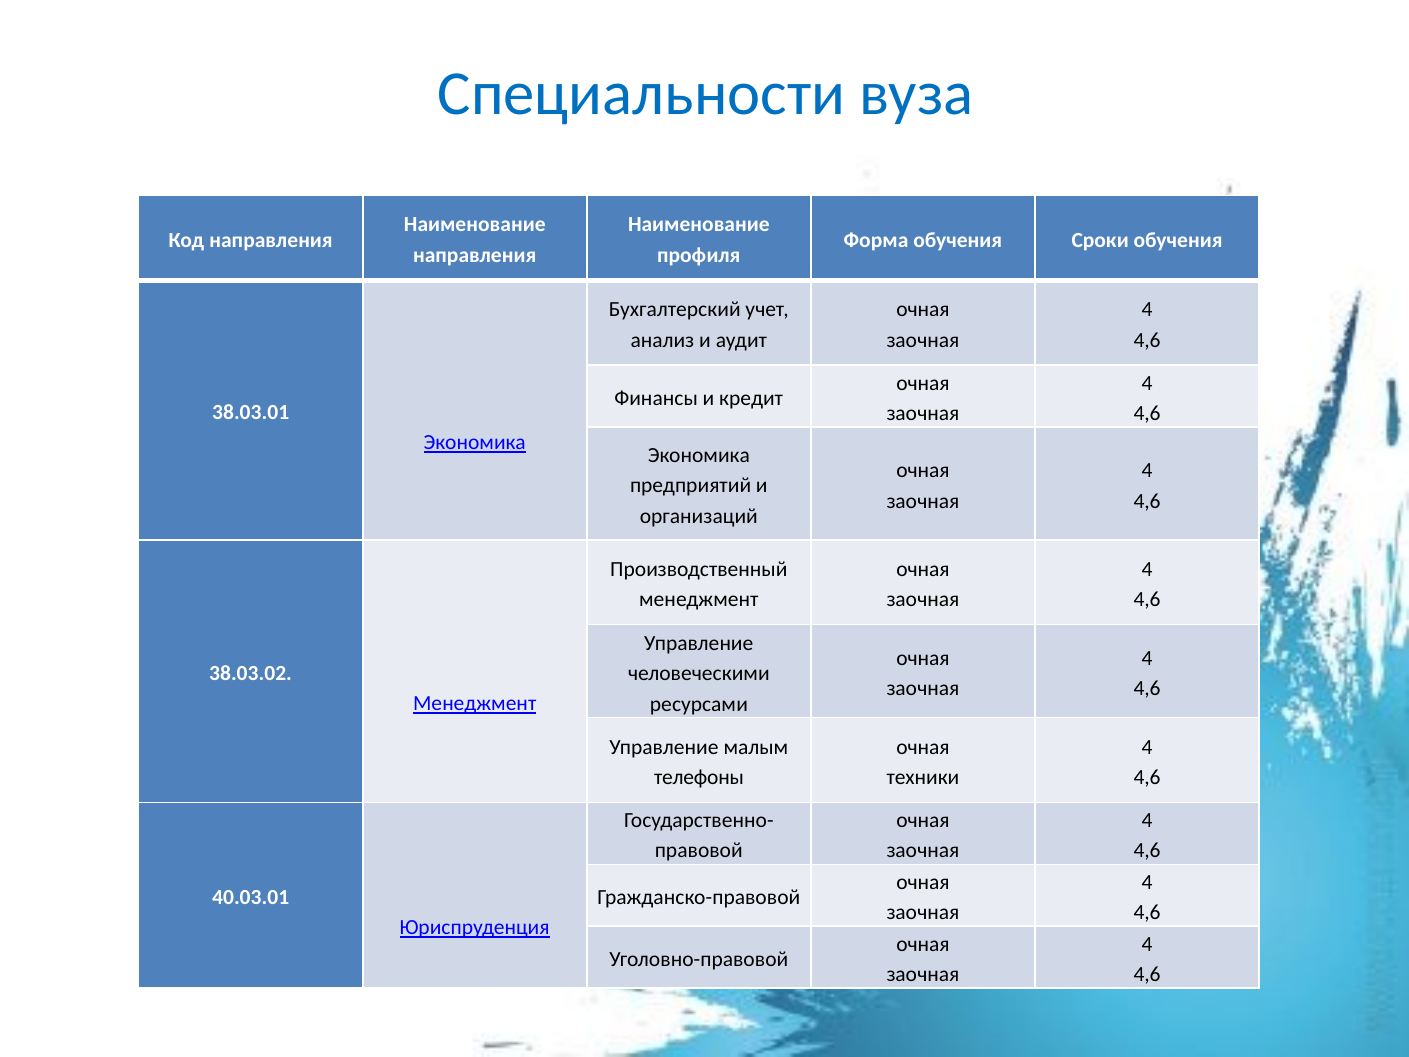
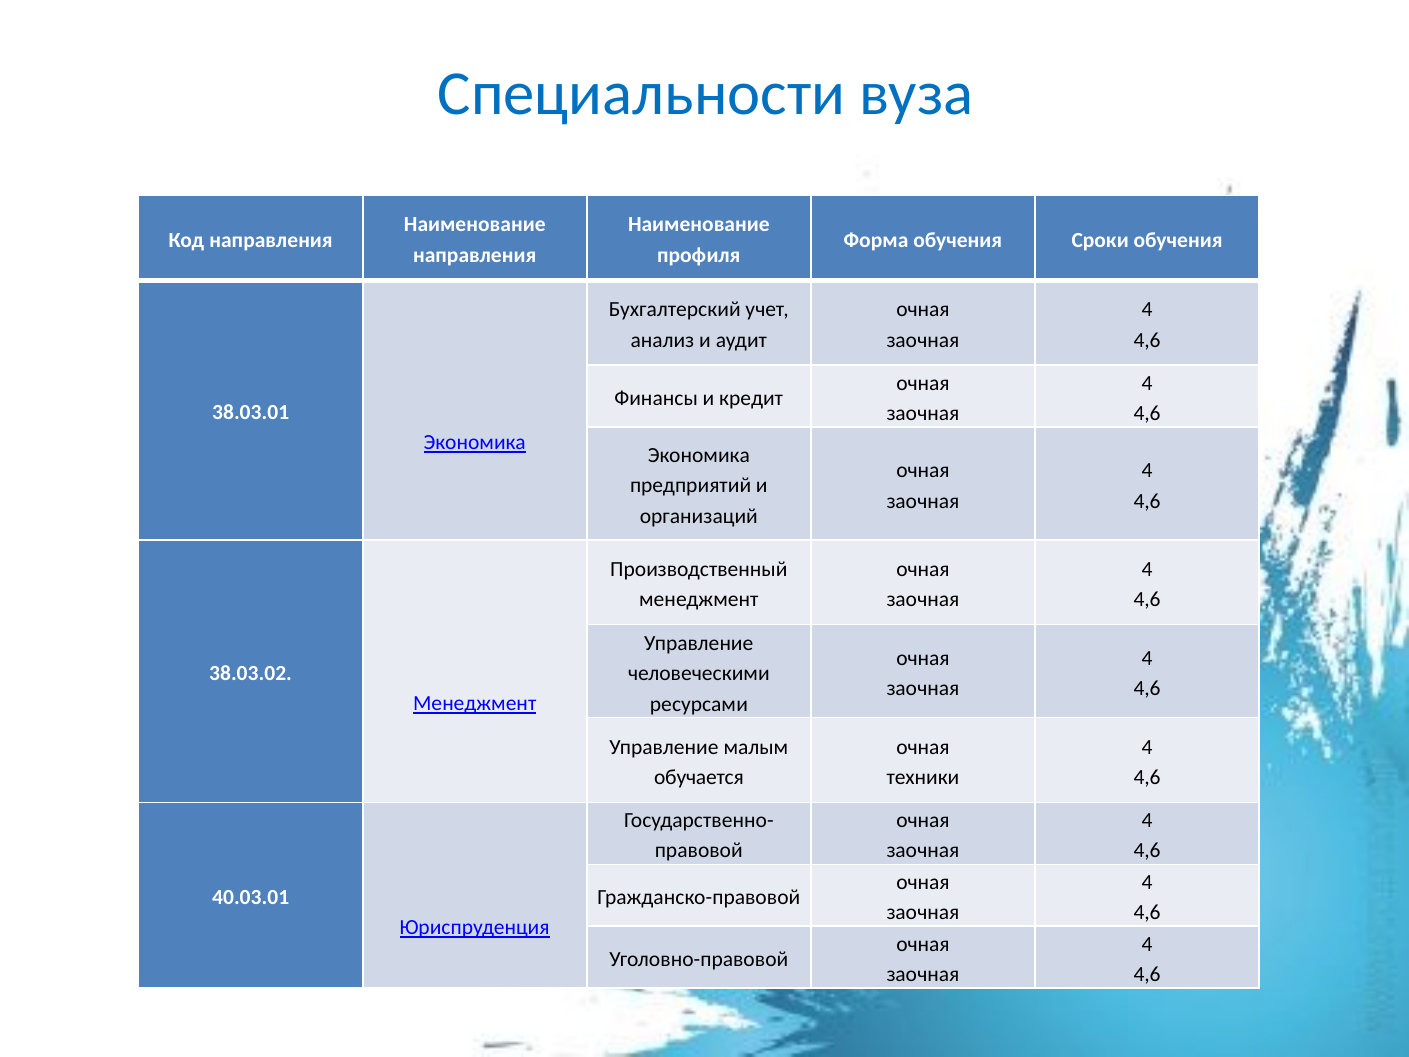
телефоны: телефоны -> обучается (699, 777)
